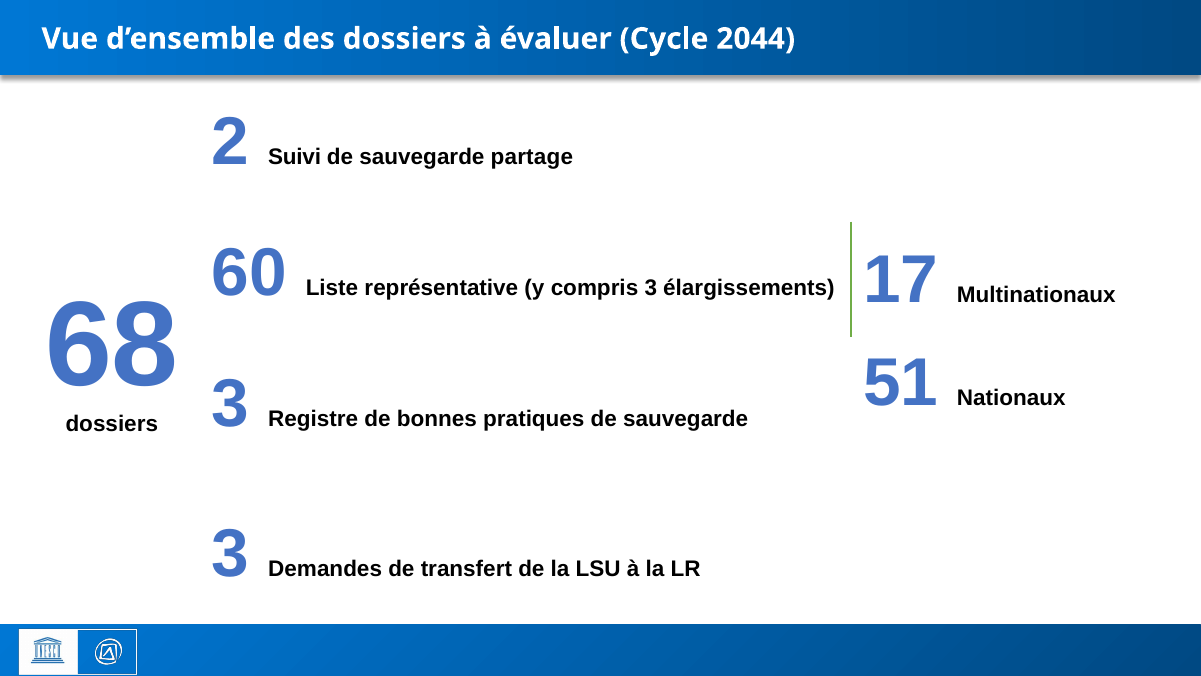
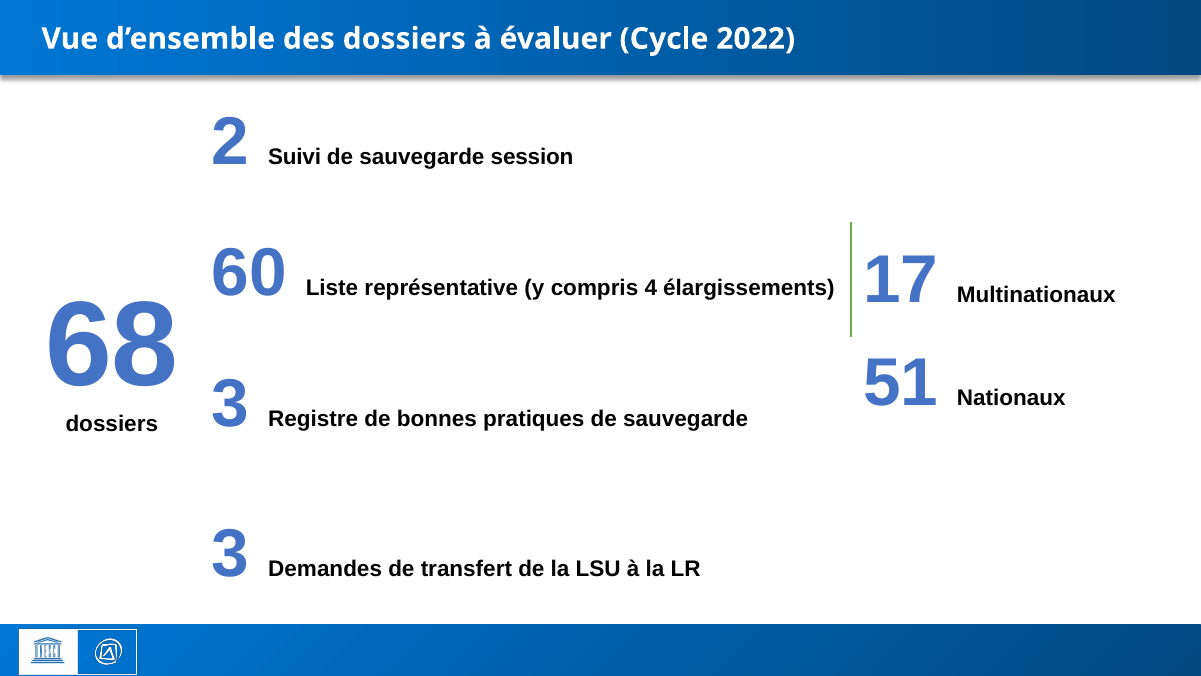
2044: 2044 -> 2022 (756, 39)
partage: partage -> session (532, 157)
compris 3: 3 -> 4 (651, 288)
